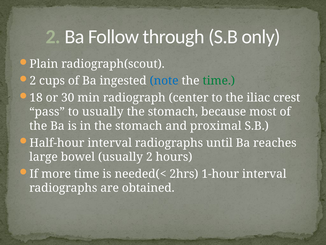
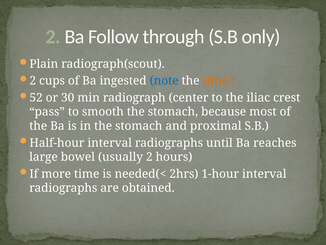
time colour: green -> orange (219, 81)
18: 18 -> 52 (36, 97)
to usually: usually -> smooth (103, 112)
